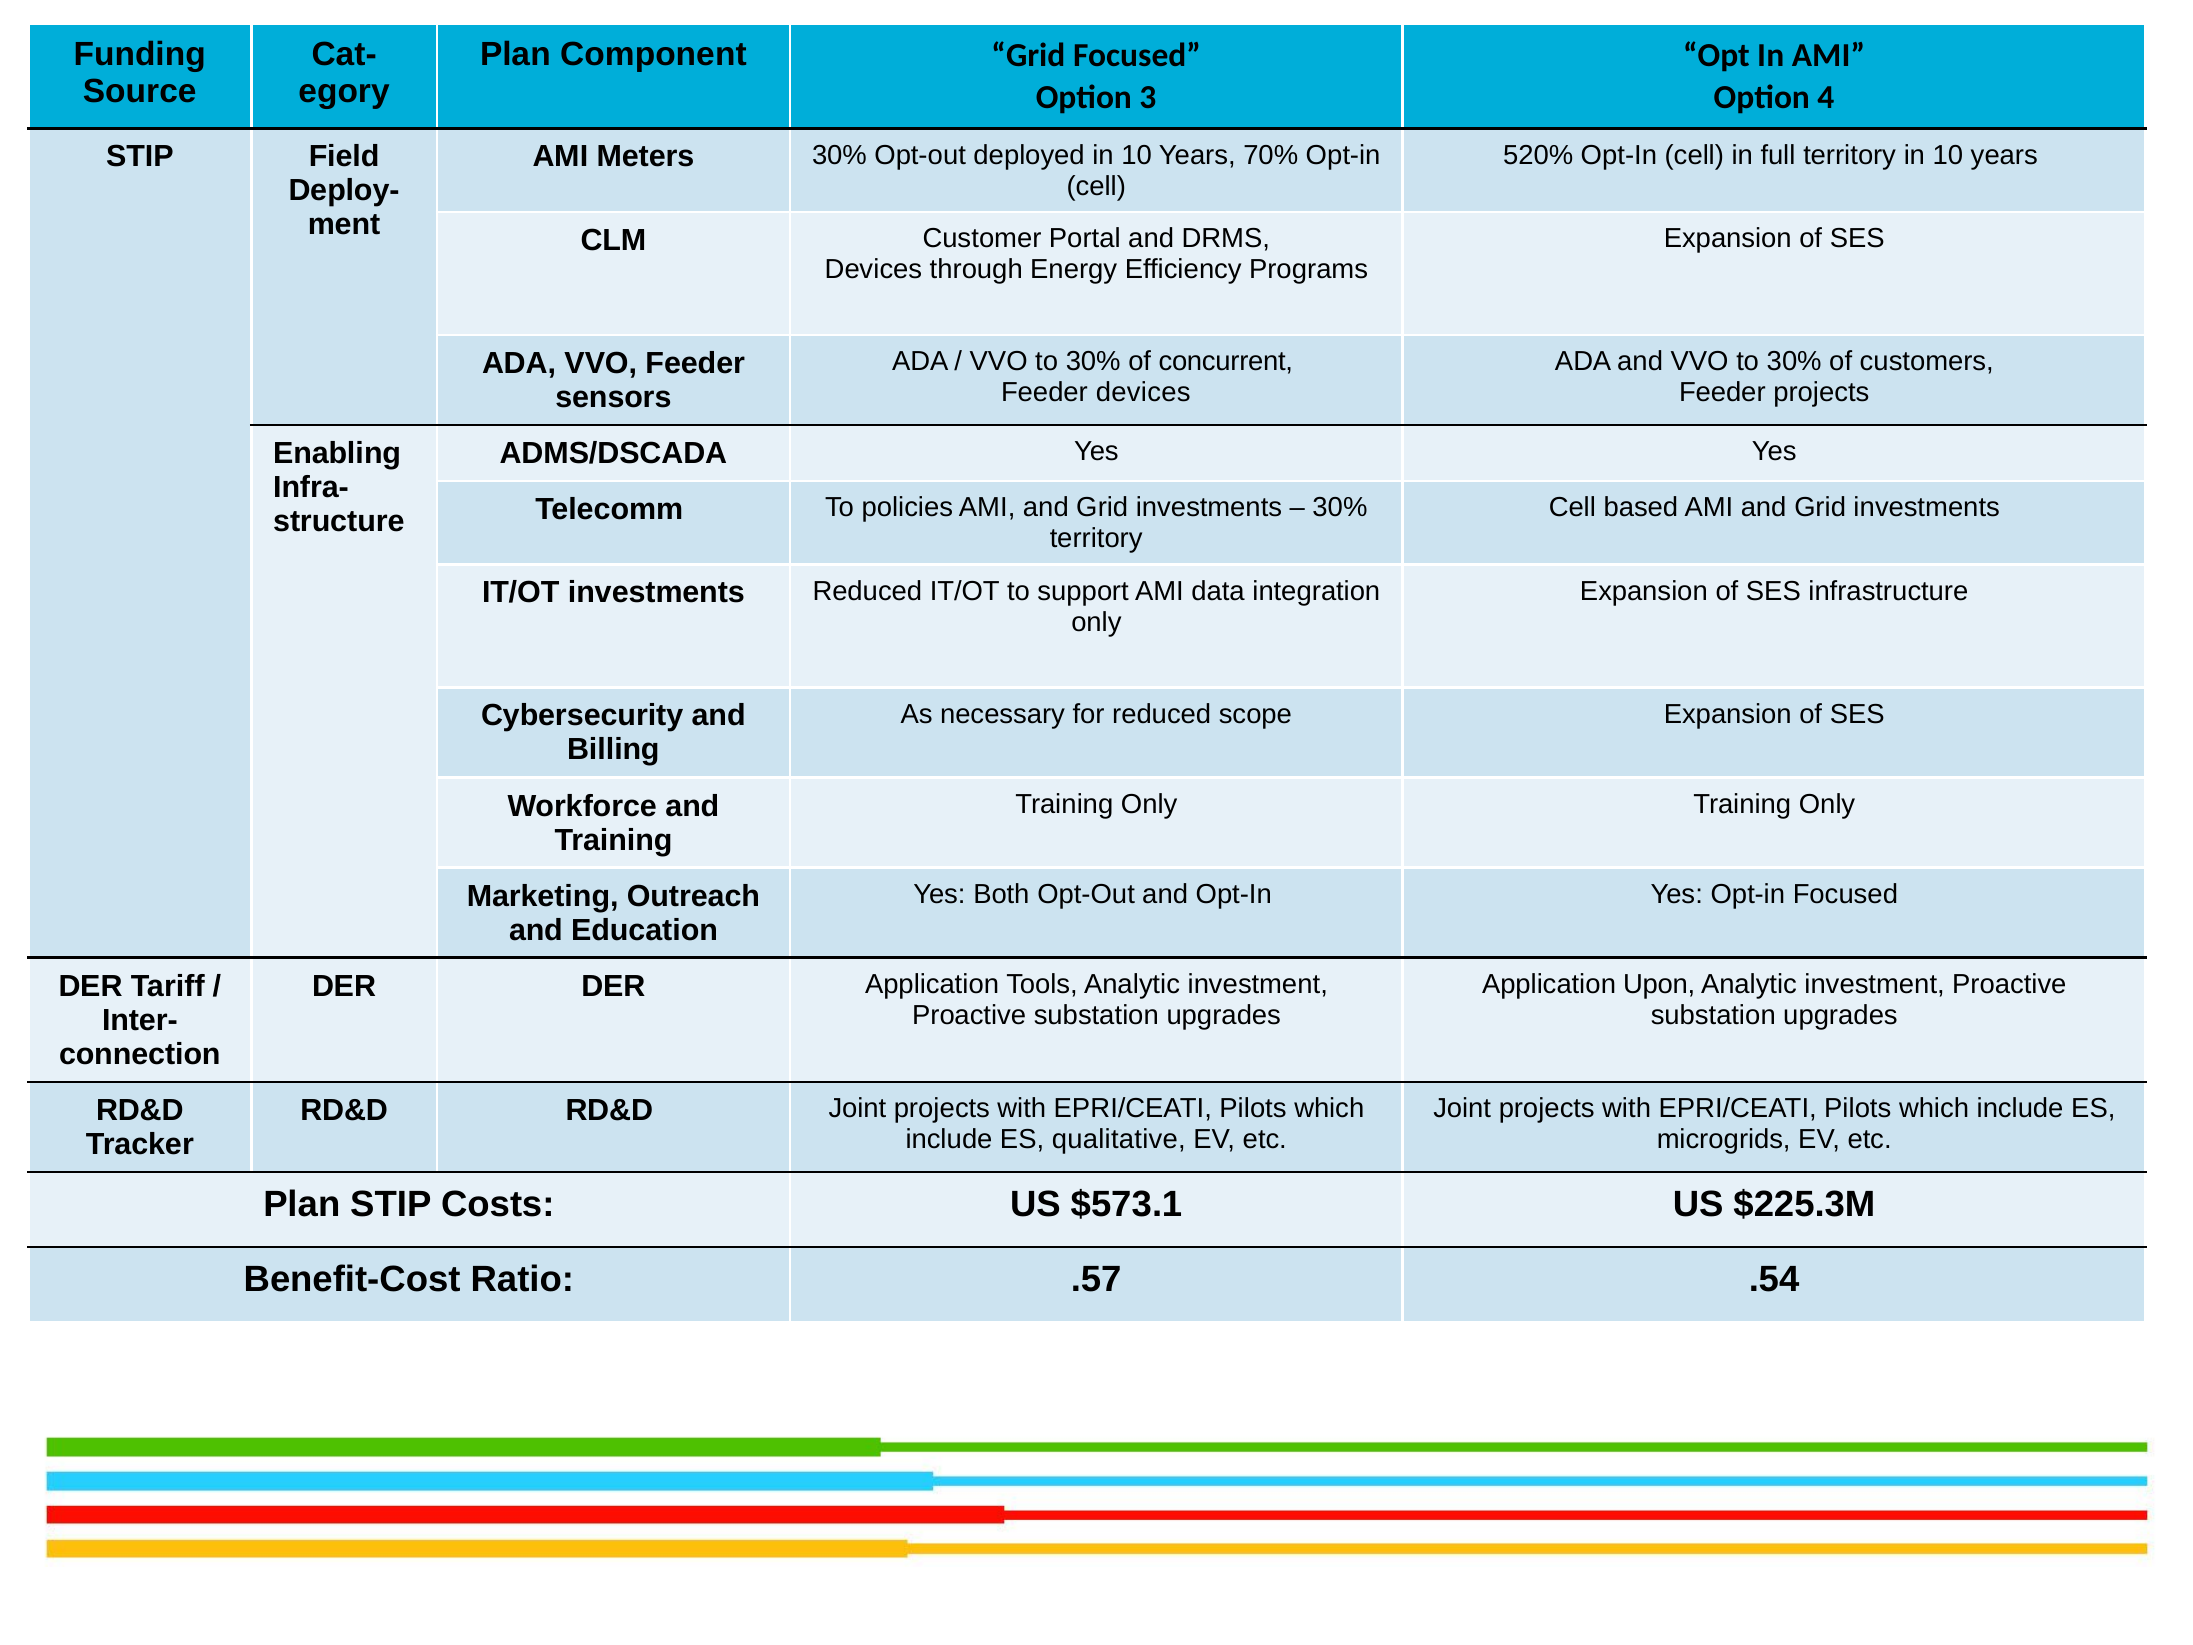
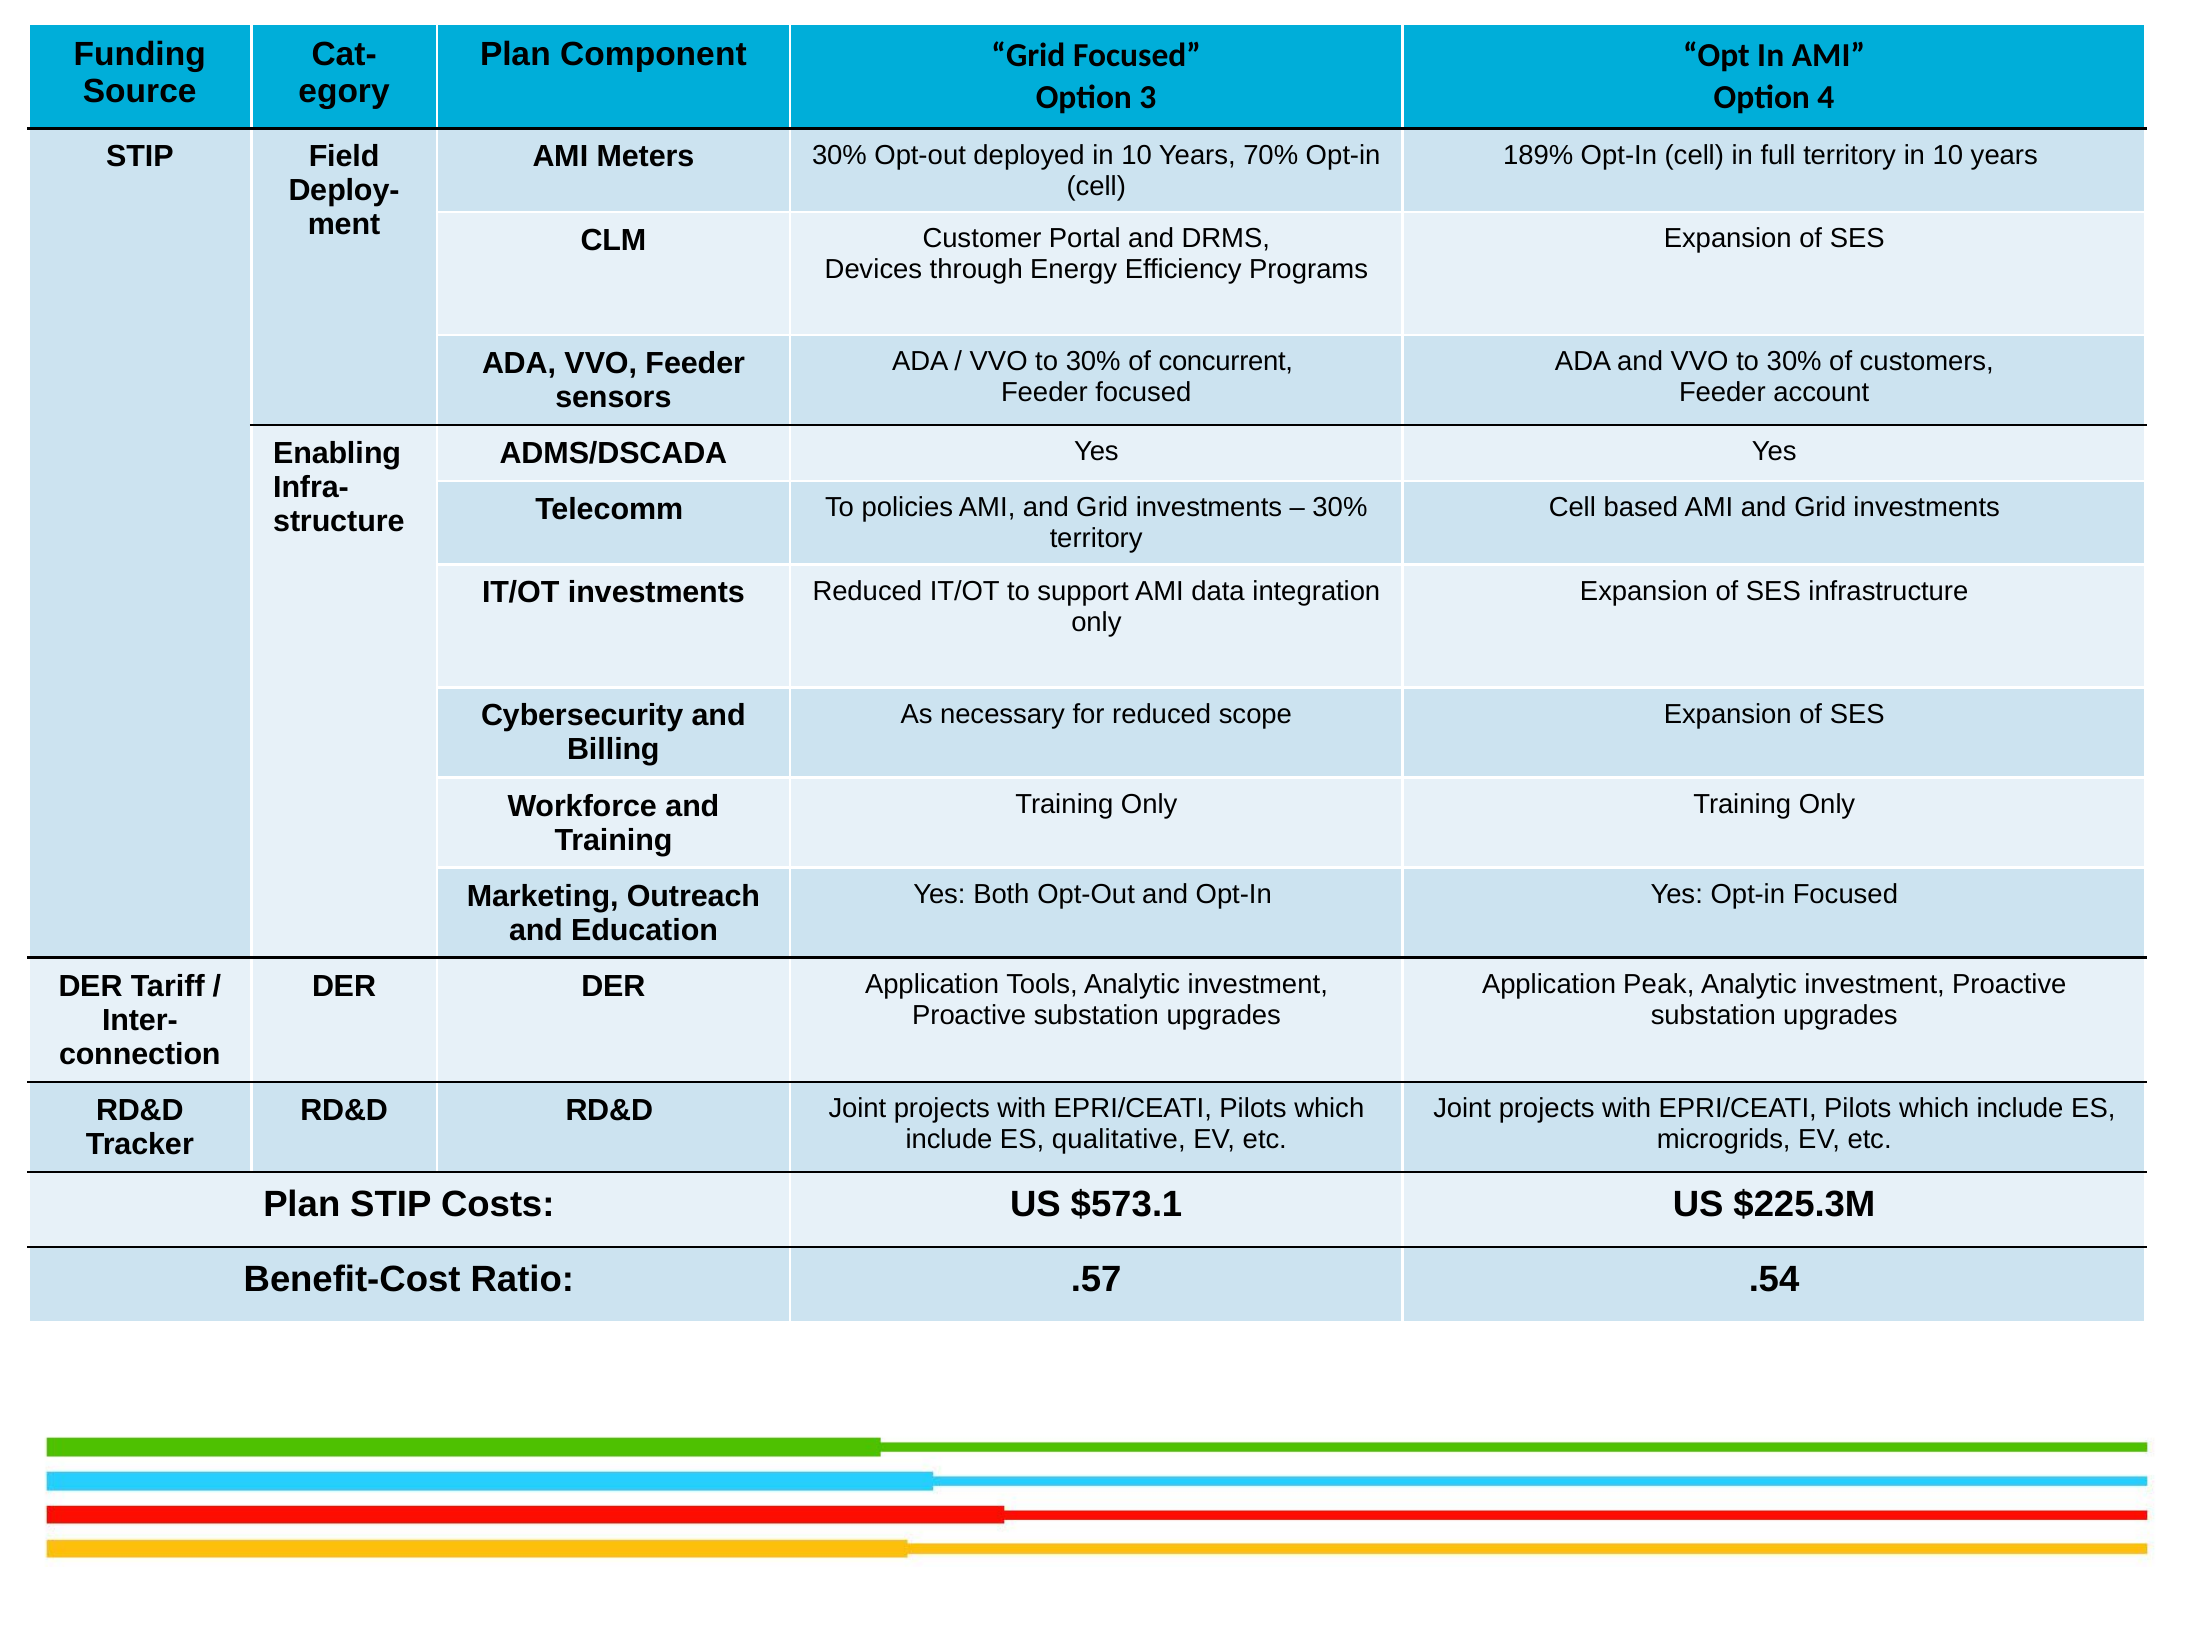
520%: 520% -> 189% (1538, 155)
Feeder devices: devices -> focused (1143, 392)
Feeder projects: projects -> account (1821, 392)
Upon: Upon -> Peak (1659, 984)
